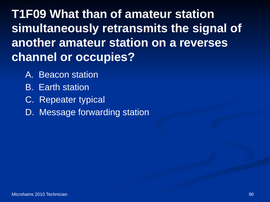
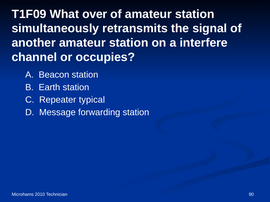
than: than -> over (95, 14)
reverses: reverses -> interfere (204, 43)
